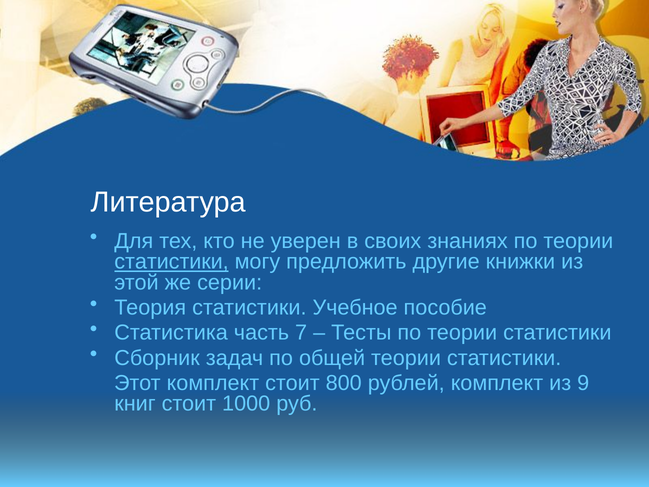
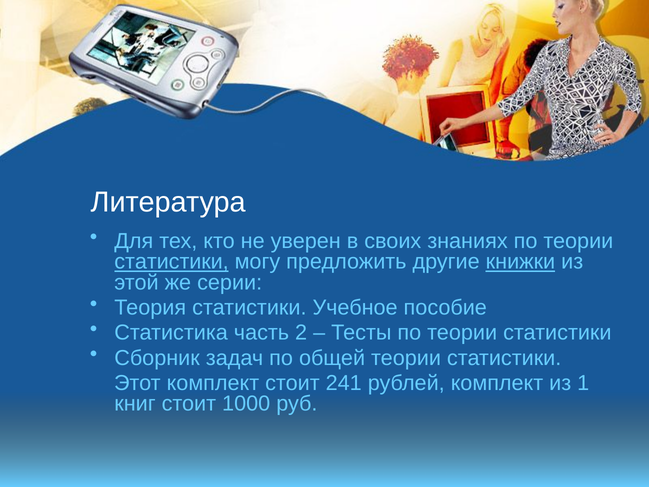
книжки underline: none -> present (520, 262)
7: 7 -> 2 (301, 333)
800: 800 -> 241 (344, 383)
9: 9 -> 1 (583, 383)
